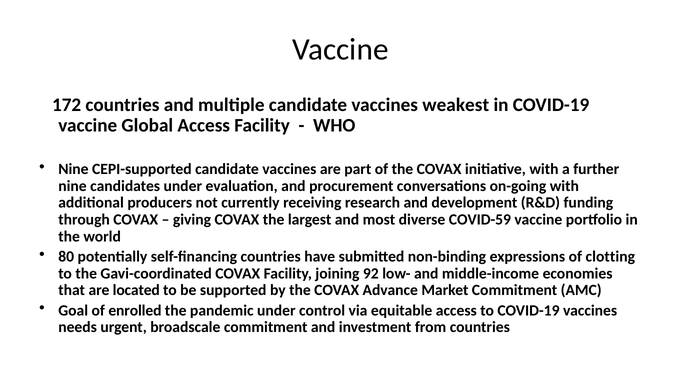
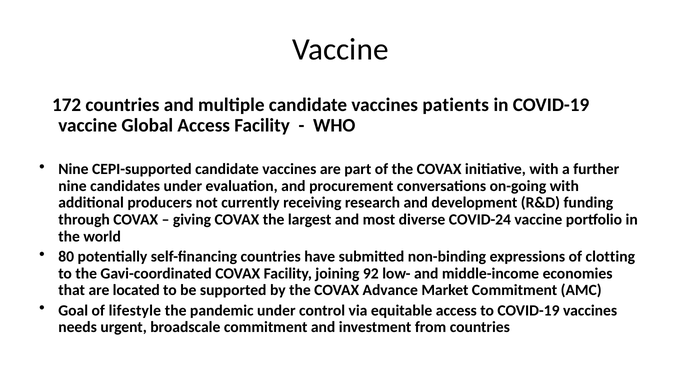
weakest: weakest -> patients (456, 105)
COVID-59: COVID-59 -> COVID-24 (480, 220)
enrolled: enrolled -> lifestyle (135, 311)
